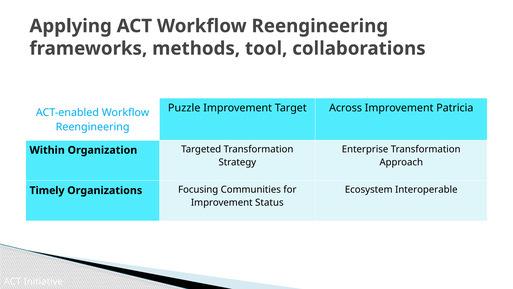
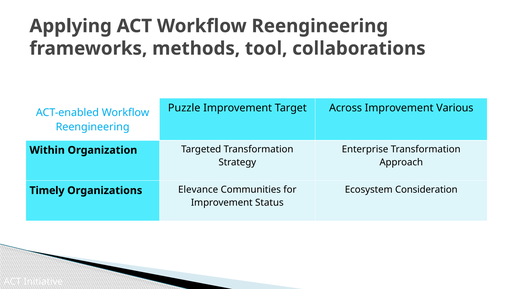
Patricia: Patricia -> Various (455, 108)
Interoperable: Interoperable -> Consideration (426, 189)
Focusing: Focusing -> Elevance (198, 189)
